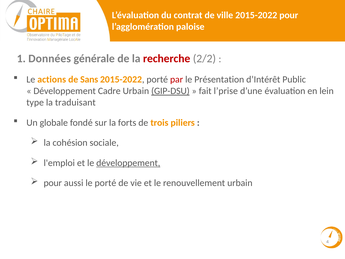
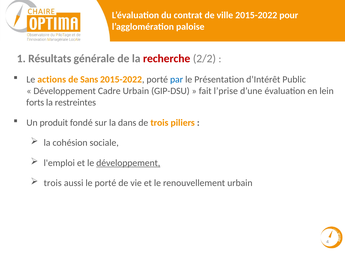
Données: Données -> Résultats (50, 58)
par colour: red -> blue (177, 79)
GIP-DSU underline: present -> none (170, 91)
type: type -> forts (35, 102)
traduisant: traduisant -> restreintes (75, 102)
globale: globale -> produit (54, 123)
forts: forts -> dans (127, 123)
pour: pour -> trois (53, 183)
